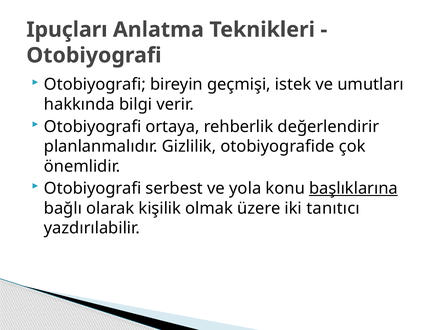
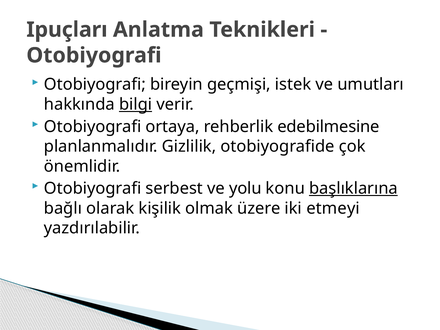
bilgi underline: none -> present (136, 104)
değerlendirir: değerlendirir -> edebilmesine (329, 127)
yola: yola -> yolu (245, 188)
tanıtıcı: tanıtıcı -> etmeyi (333, 208)
